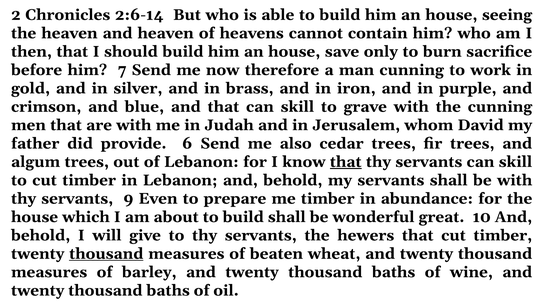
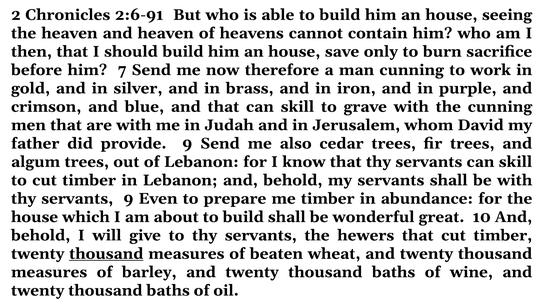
2:6-14: 2:6-14 -> 2:6-91 (139, 15)
provide 6: 6 -> 9 (187, 144)
that underline: present -> none (346, 162)
